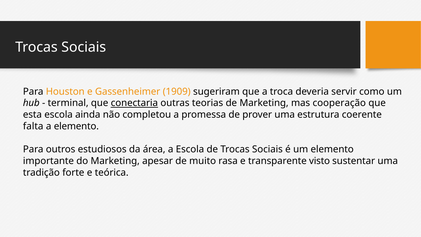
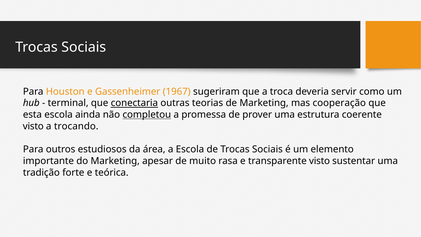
1909: 1909 -> 1967 (177, 91)
completou underline: none -> present (147, 115)
falta: falta -> visto (33, 126)
a elemento: elemento -> trocando (76, 126)
